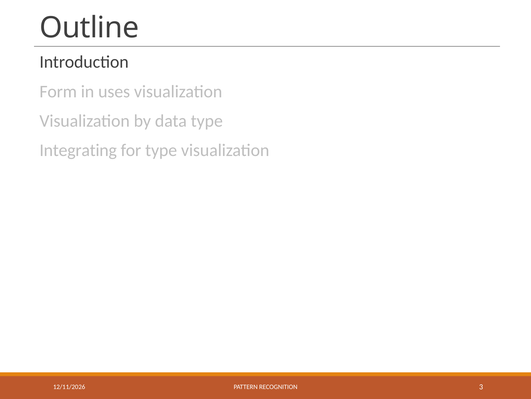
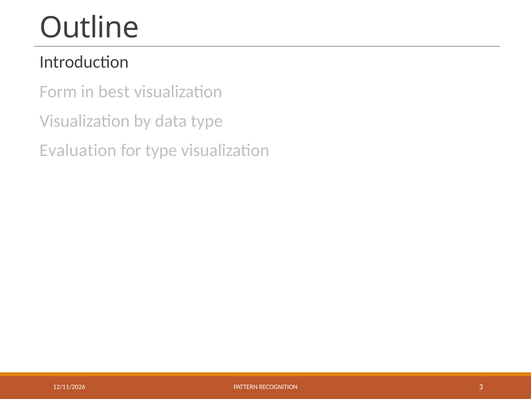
uses: uses -> best (114, 91)
Integrating: Integrating -> Evaluation (78, 150)
